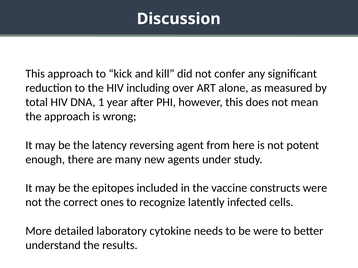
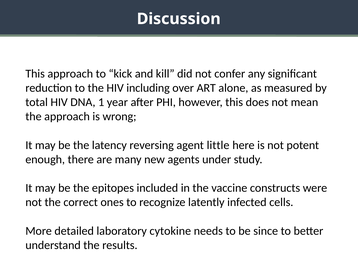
from: from -> little (218, 145)
be were: were -> since (266, 231)
